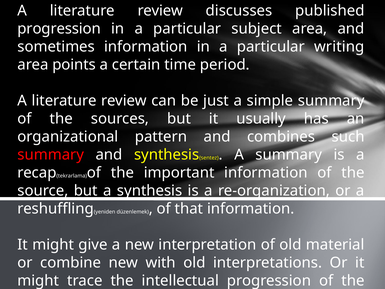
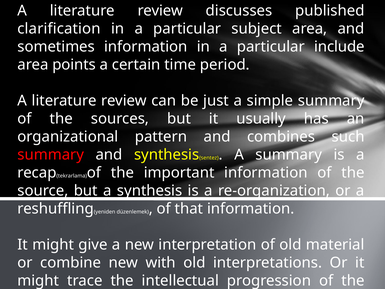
progression: progression -> clarification (59, 29)
writing: writing -> include (339, 47)
